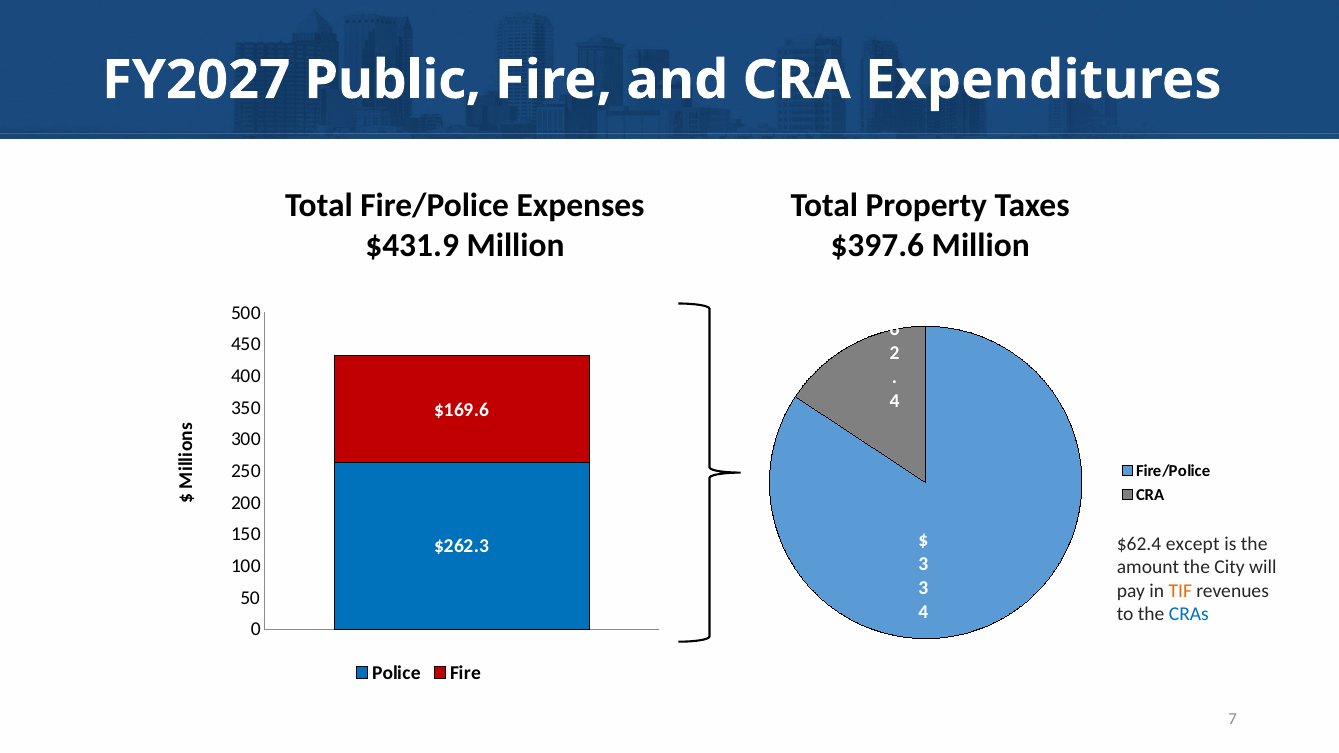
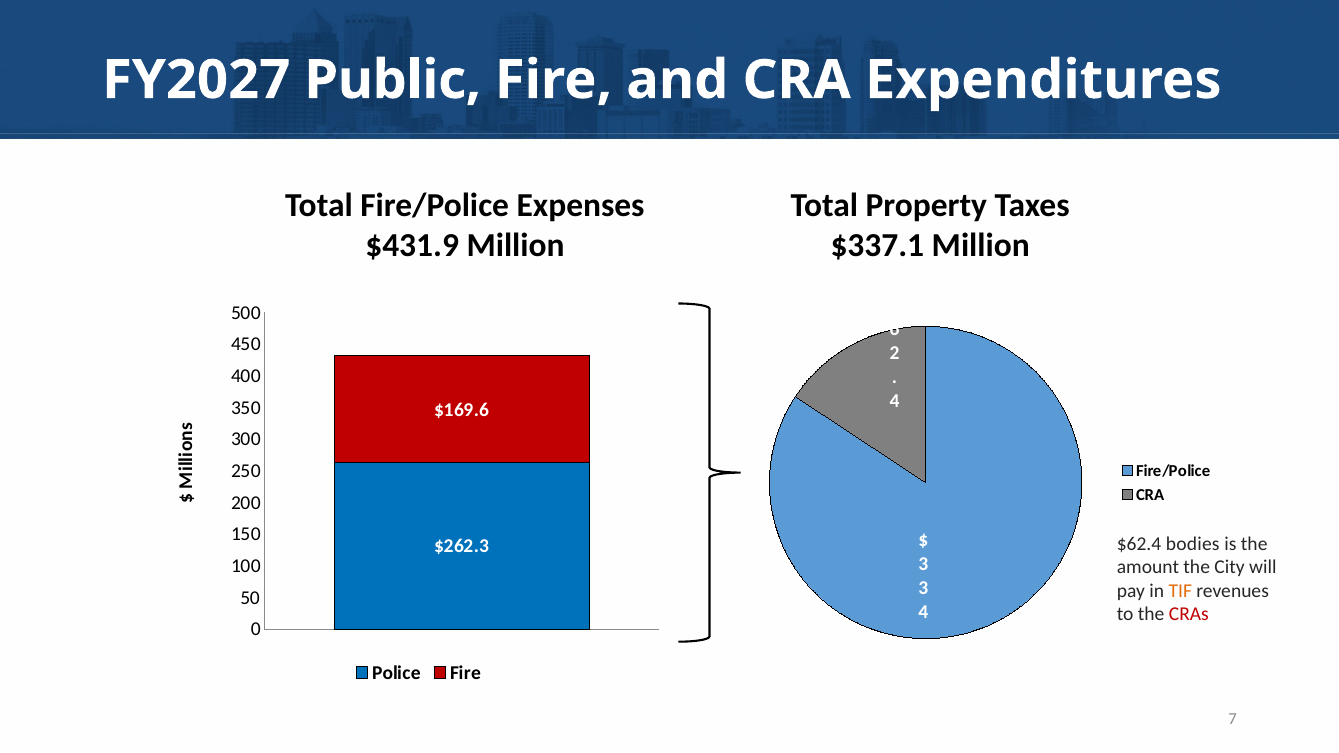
$397.6: $397.6 -> $337.1 (877, 245)
except: except -> bodies (1193, 544)
CRAs colour: blue -> red (1189, 614)
